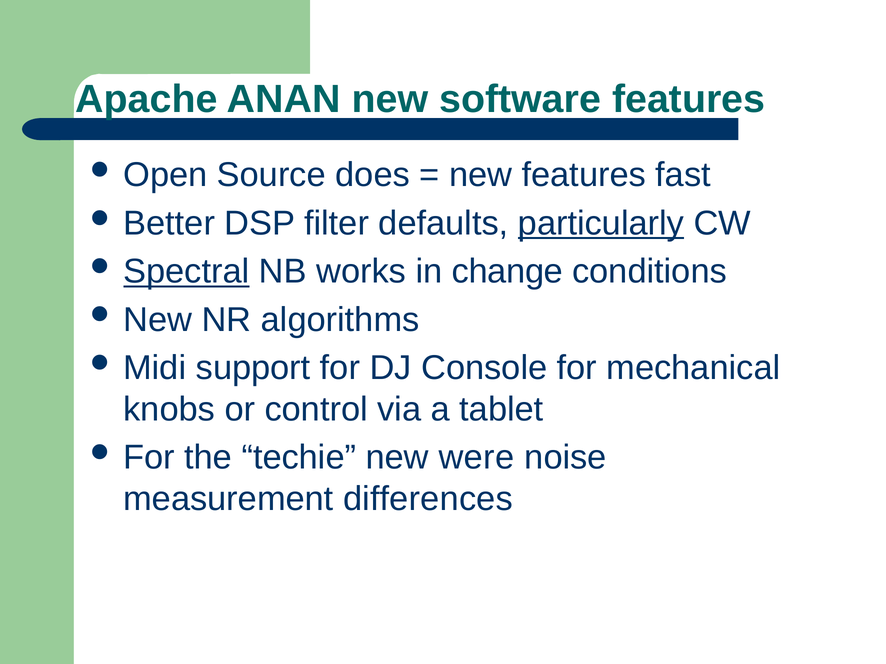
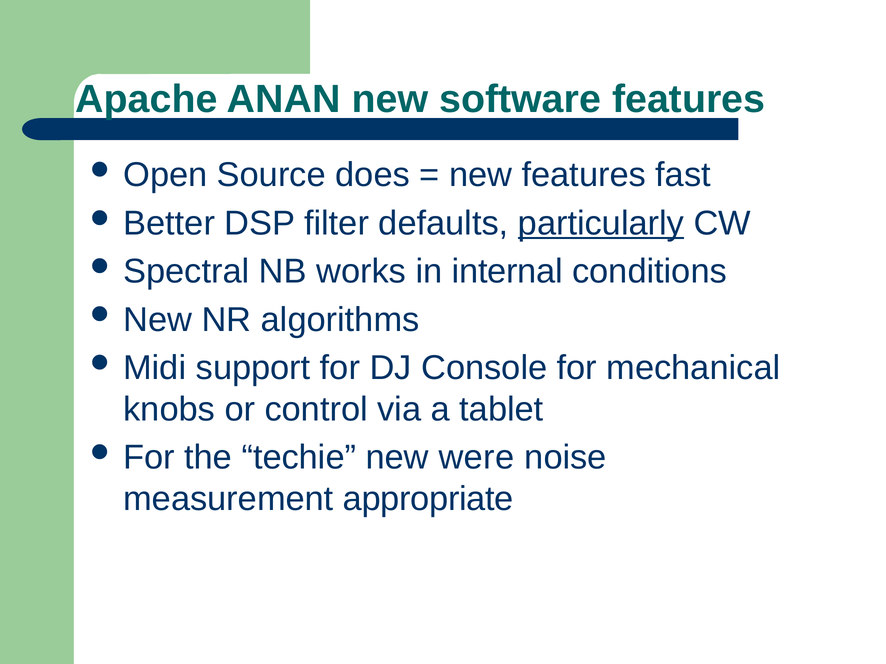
Spectral underline: present -> none (186, 272)
change: change -> internal (507, 272)
differences: differences -> appropriate (428, 499)
